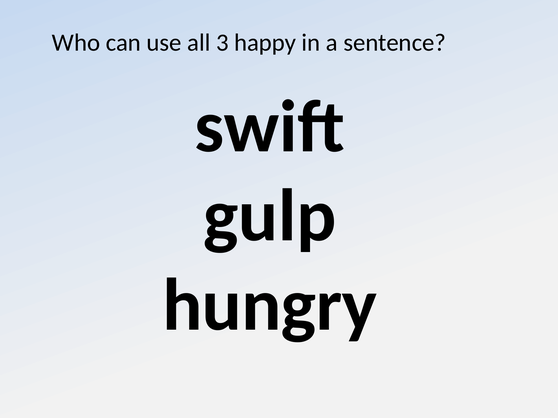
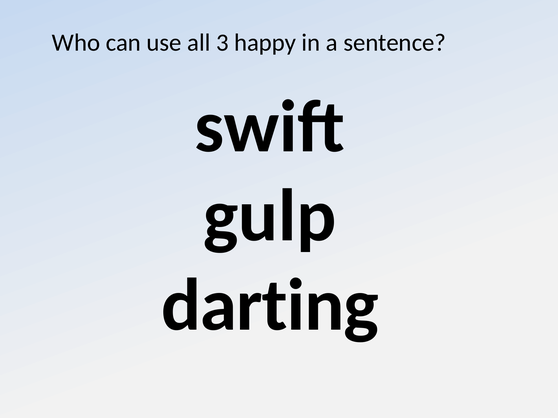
hungry: hungry -> darting (270, 306)
